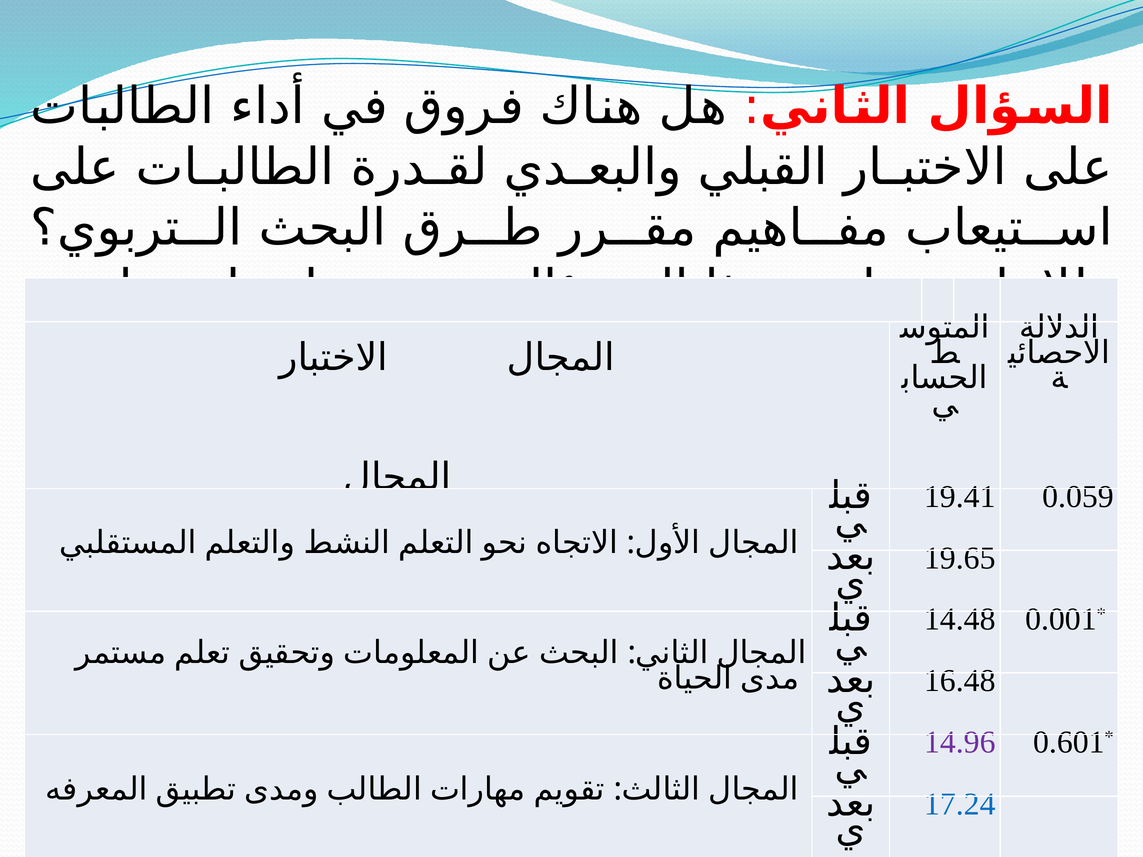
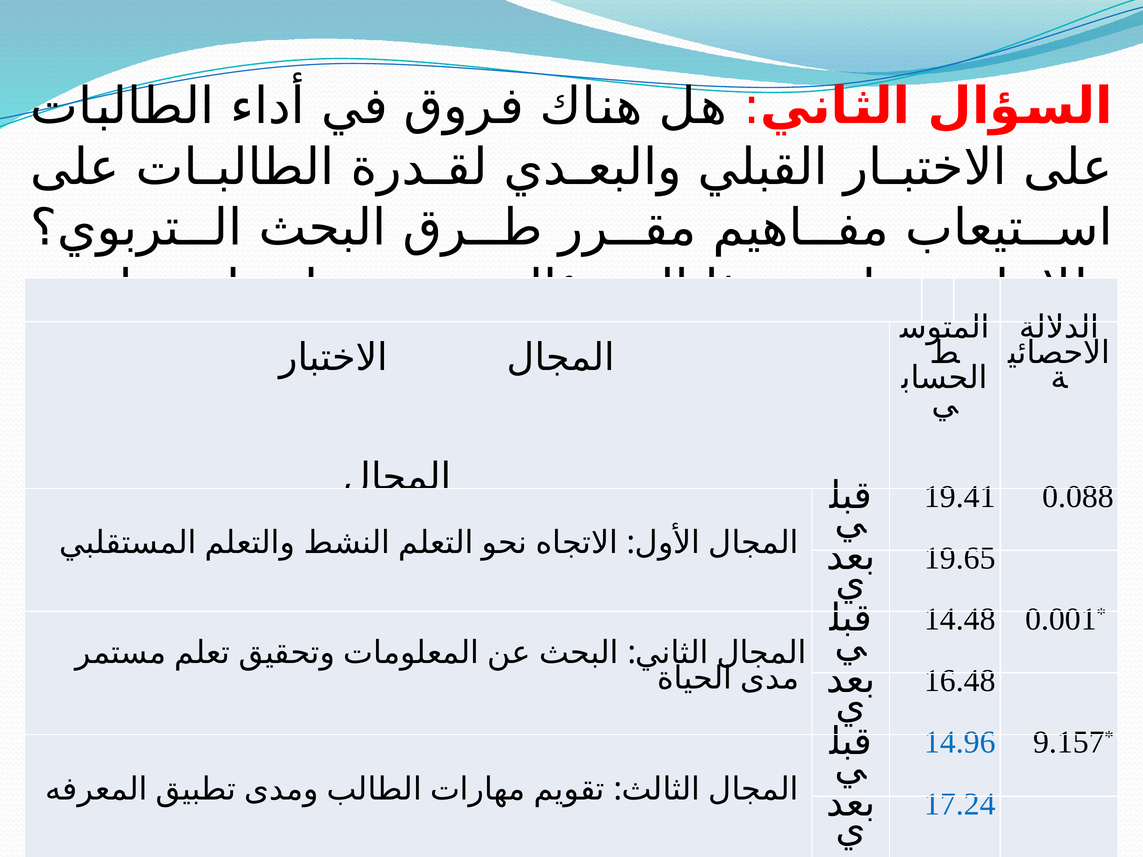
0.059: 0.059 -> 0.088 (1078, 497)
14.96 colour: purple -> blue (960, 743)
0.601: 0.601 -> 9.157 (1069, 743)
